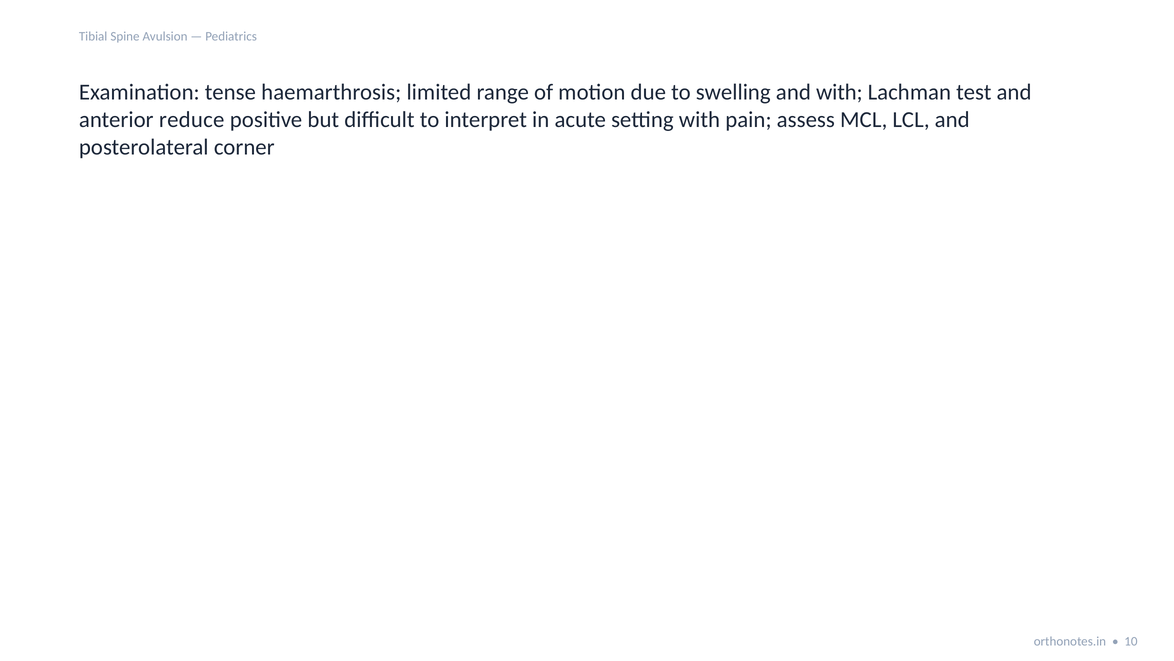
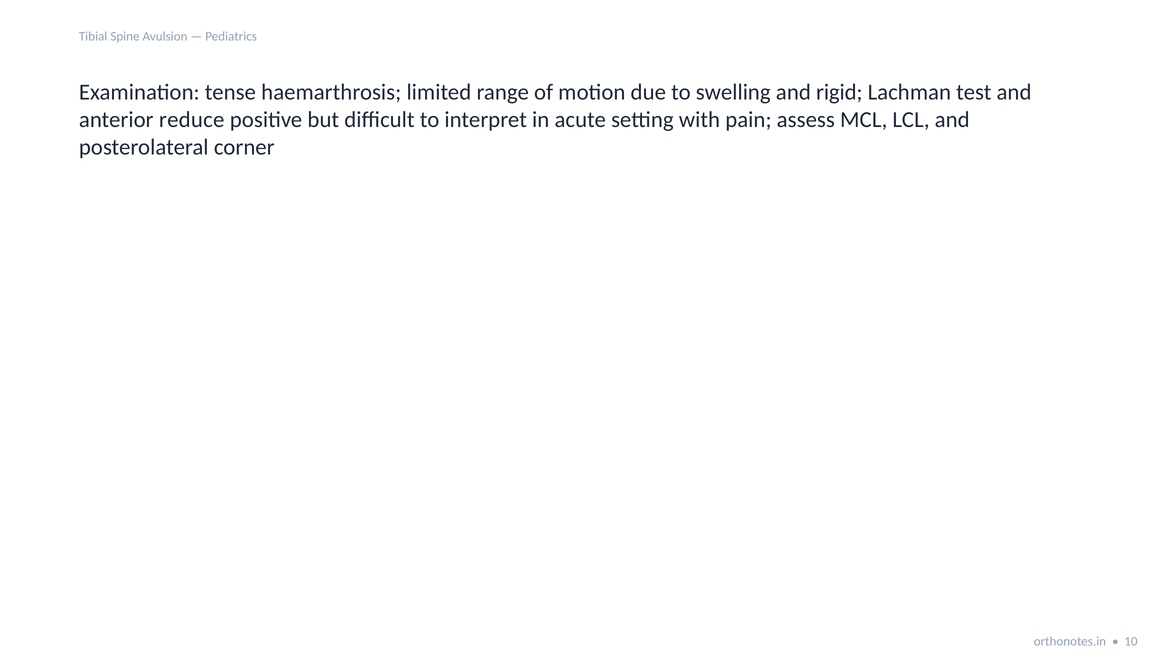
and with: with -> rigid (839, 92)
